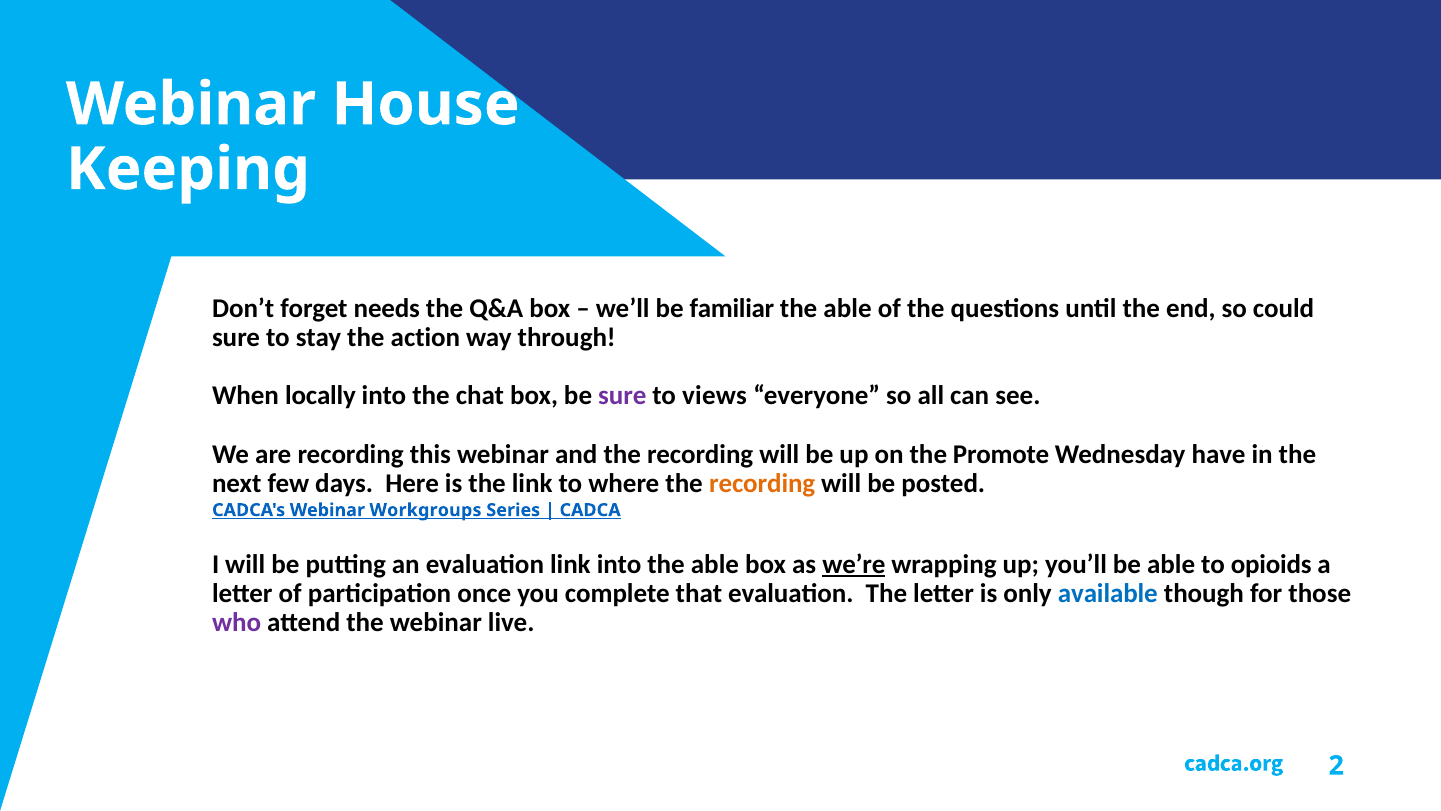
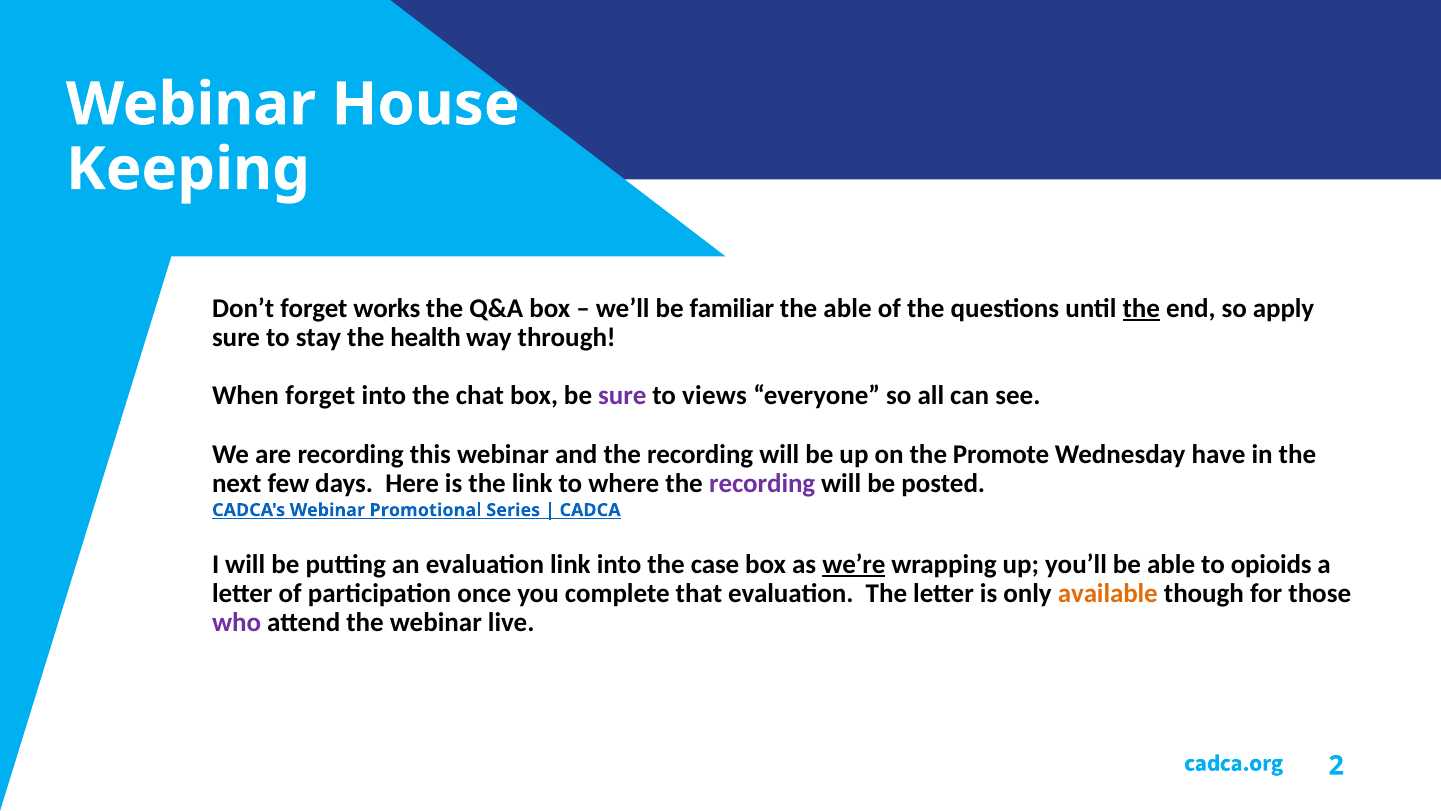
needs: needs -> works (387, 308)
the underline: none -> present (1141, 308)
could: could -> apply (1284, 308)
action: action -> health (426, 337)
When locally: locally -> forget (320, 396)
recording colour: orange -> purple (762, 483)
Workgroups: Workgroups -> Promotional (426, 510)
into the able: able -> case (715, 564)
available colour: blue -> orange (1108, 593)
